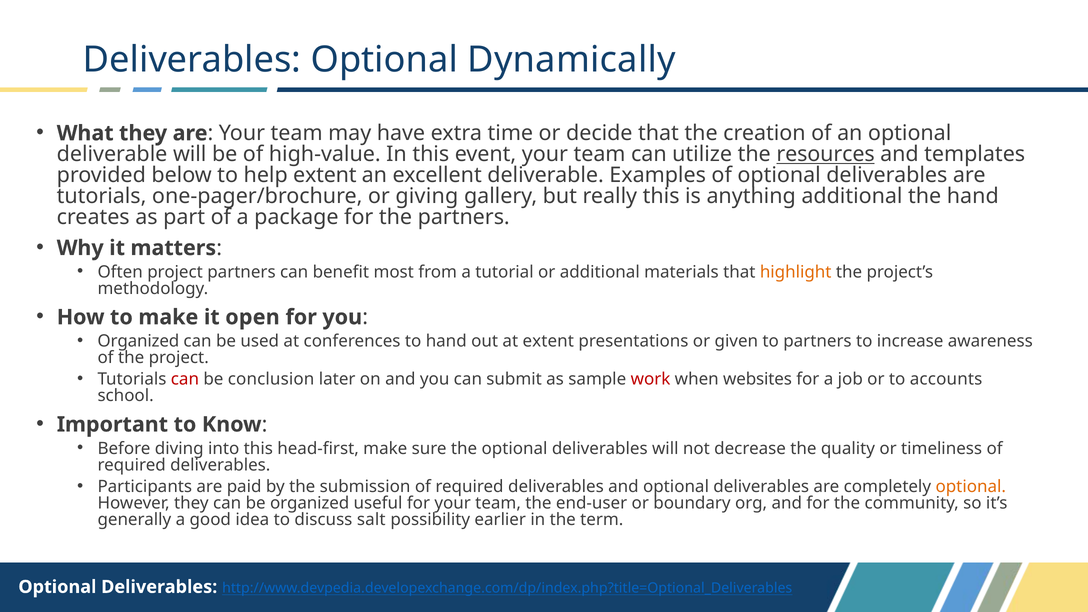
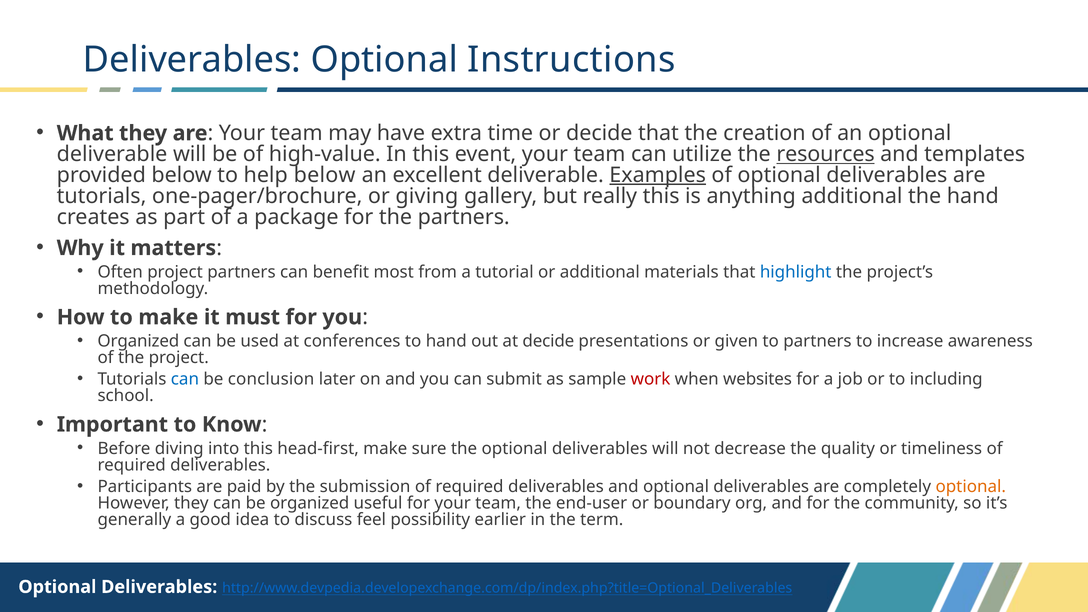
Dynamically: Dynamically -> Instructions (571, 60)
help extent: extent -> below (325, 175)
Examples underline: none -> present (658, 175)
highlight colour: orange -> blue (796, 272)
open: open -> must (253, 317)
at extent: extent -> decide (548, 341)
can colour: red -> blue (185, 379)
accounts: accounts -> including (946, 379)
salt: salt -> feel (371, 520)
